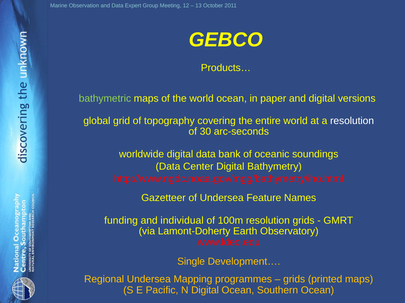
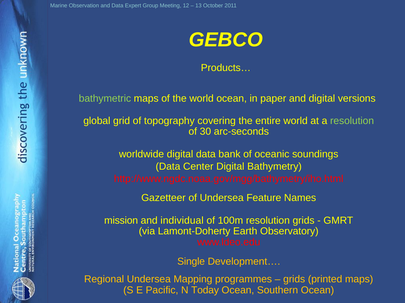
resolution colour: white -> light green (352, 121)
funding: funding -> mission (121, 221)
N Digital: Digital -> Today (205, 291)
